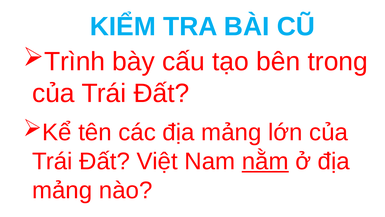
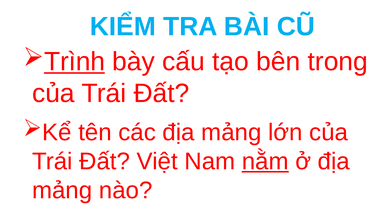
Trình underline: none -> present (75, 61)
